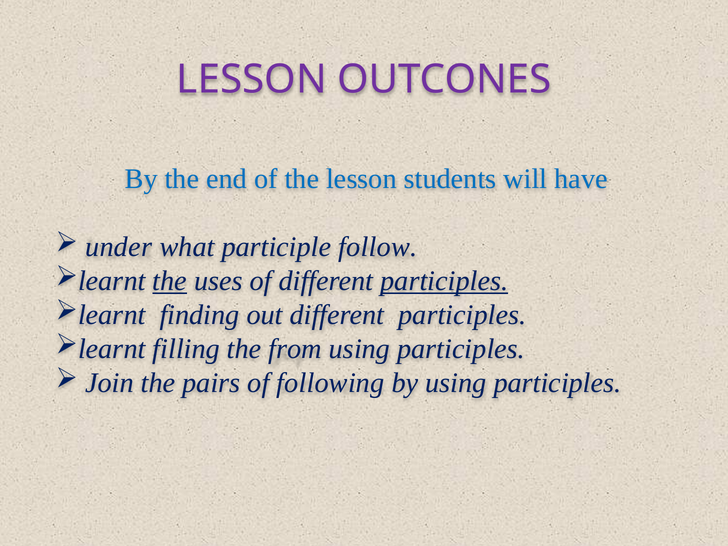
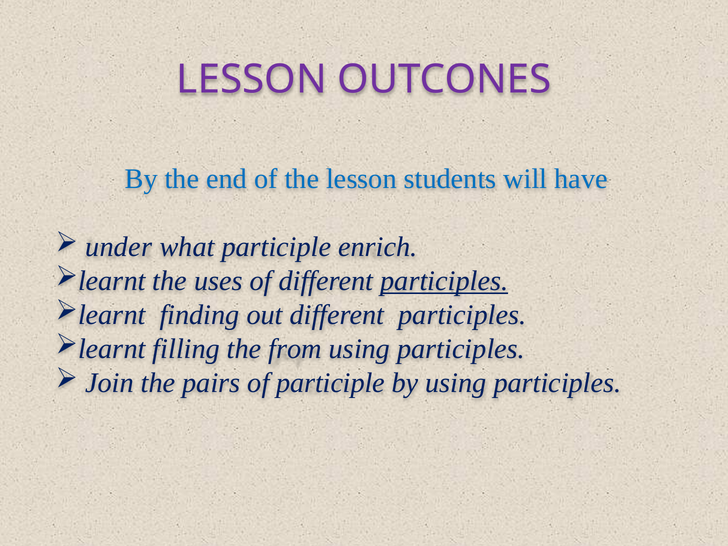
follow: follow -> enrich (378, 247)
the underline: present -> none (170, 281)
of following: following -> participle (331, 383)
